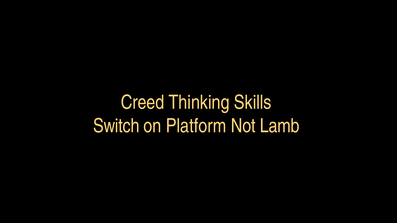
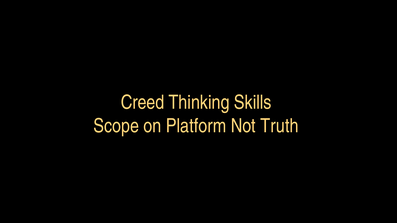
Switch: Switch -> Scope (116, 126)
Lamb: Lamb -> Truth (280, 126)
